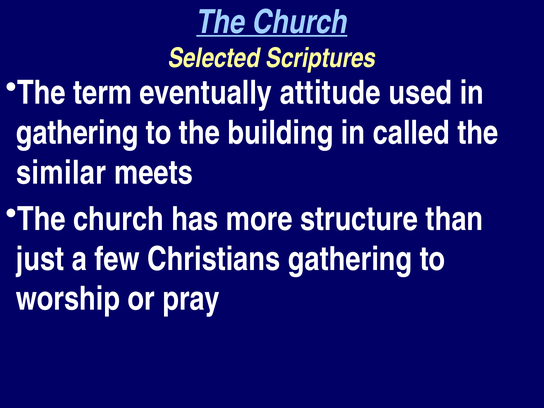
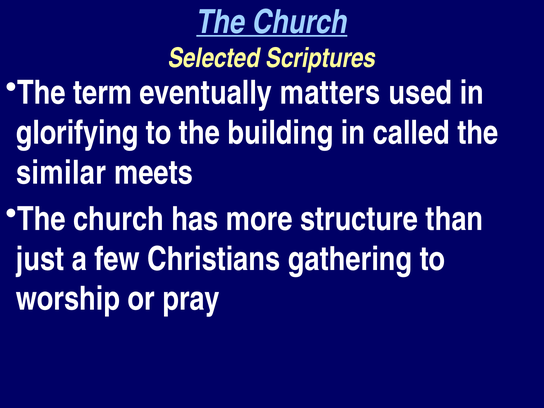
attitude: attitude -> matters (330, 93)
gathering: gathering -> glorifying (77, 133)
